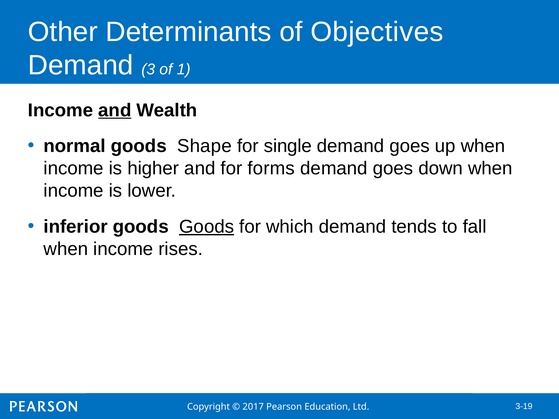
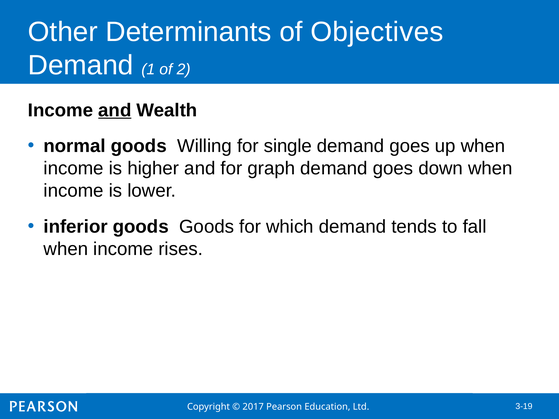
3: 3 -> 1 (148, 70)
1: 1 -> 2 (184, 70)
Shape: Shape -> Willing (205, 146)
forms: forms -> graph (271, 169)
Goods underline: present -> none (207, 227)
